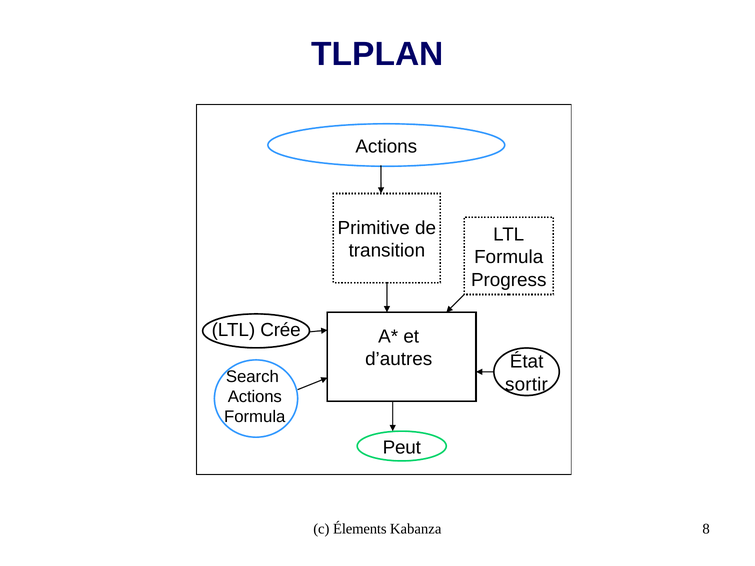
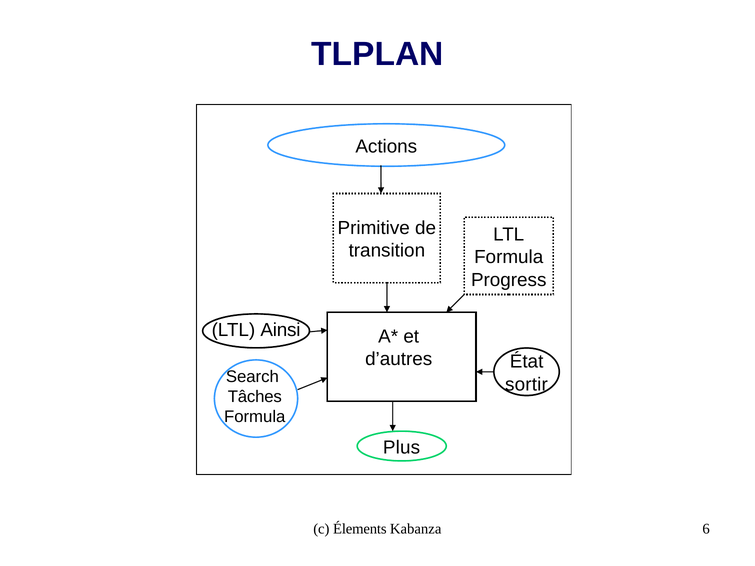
Crée: Crée -> Ainsi (280, 330)
Actions: Actions -> Tâches (255, 397)
Peut: Peut -> Plus (402, 448)
8: 8 -> 6 (706, 529)
